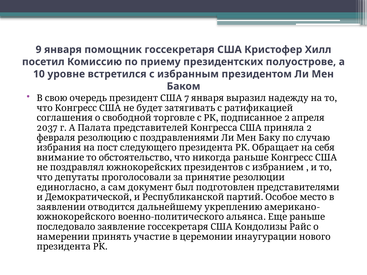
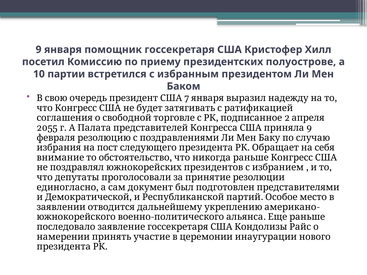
уровне: уровне -> партии (66, 74)
2037: 2037 -> 2055 (47, 128)
2: 2 -> 9 (309, 128)
